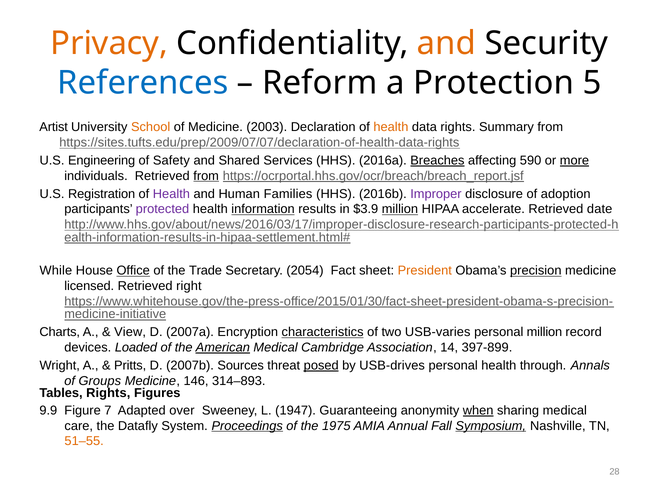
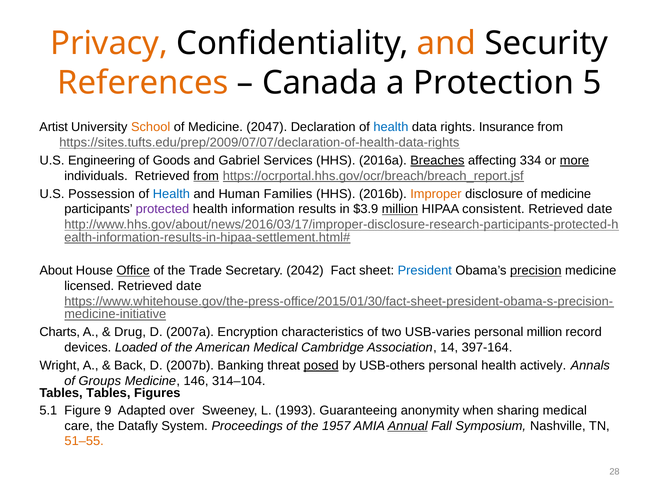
References colour: blue -> orange (143, 83)
Reform: Reform -> Canada (320, 83)
2003: 2003 -> 2047 (267, 127)
health colour: orange -> blue (391, 127)
Summary: Summary -> Insurance (507, 127)
Safety: Safety -> Goods (171, 161)
Shared: Shared -> Gabriel (239, 161)
590: 590 -> 334 (531, 161)
Registration: Registration -> Possession (101, 194)
Health colour: purple -> blue (171, 194)
Improper colour: purple -> orange (436, 194)
disclosure of adoption: adoption -> medicine (566, 194)
information underline: present -> none (263, 209)
accelerate: accelerate -> consistent (493, 209)
While: While -> About (56, 271)
2054: 2054 -> 2042 (305, 271)
President colour: orange -> blue (425, 271)
right: right -> date (189, 286)
View: View -> Drug (130, 332)
characteristics underline: present -> none (323, 332)
American underline: present -> none (223, 348)
397-899: 397-899 -> 397-164 (487, 348)
Pritts: Pritts -> Back (130, 366)
Sources: Sources -> Banking (241, 366)
USB-drives: USB-drives -> USB-others (392, 366)
through: through -> actively (543, 366)
314–893: 314–893 -> 314–104 (239, 381)
Tables Rights: Rights -> Tables (108, 393)
9.9: 9.9 -> 5.1 (48, 411)
7: 7 -> 9 (108, 411)
1947: 1947 -> 1993 (296, 411)
when underline: present -> none (478, 411)
Proceedings underline: present -> none (247, 426)
1975: 1975 -> 1957 (336, 426)
Annual underline: none -> present (408, 426)
Symposium underline: present -> none (491, 426)
